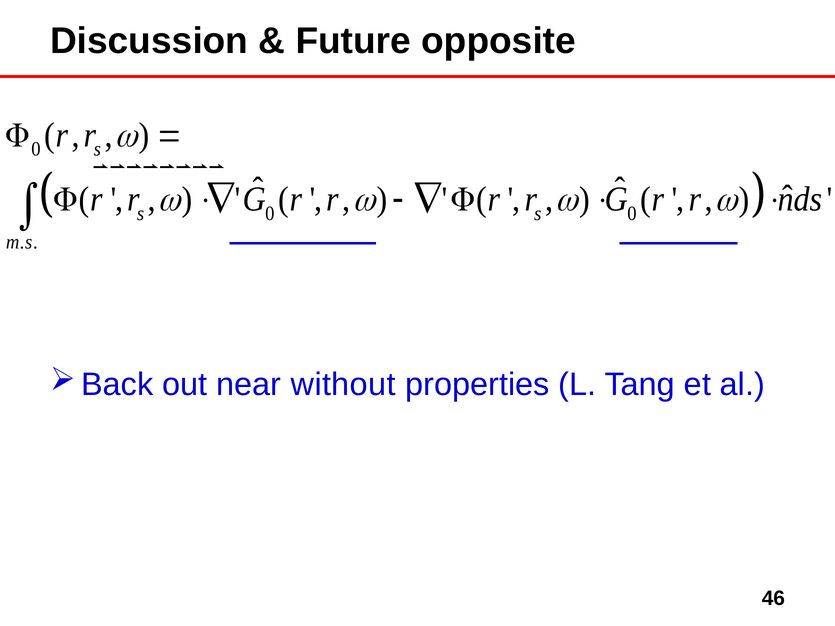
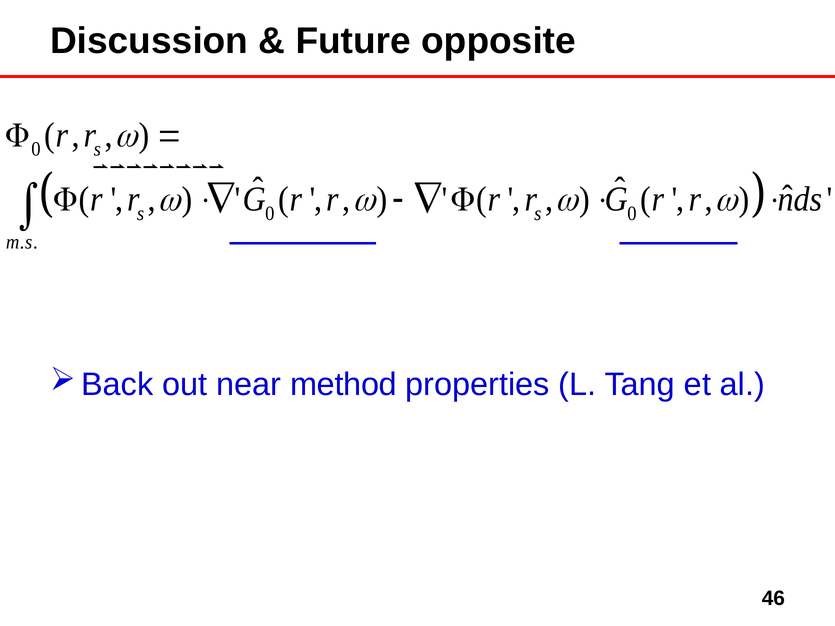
without: without -> method (343, 385)
